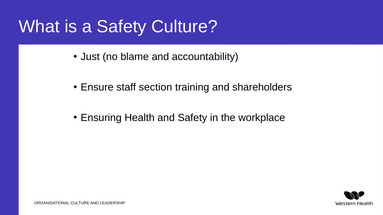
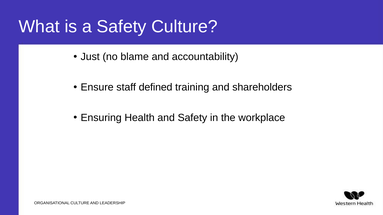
section: section -> defined (156, 87)
